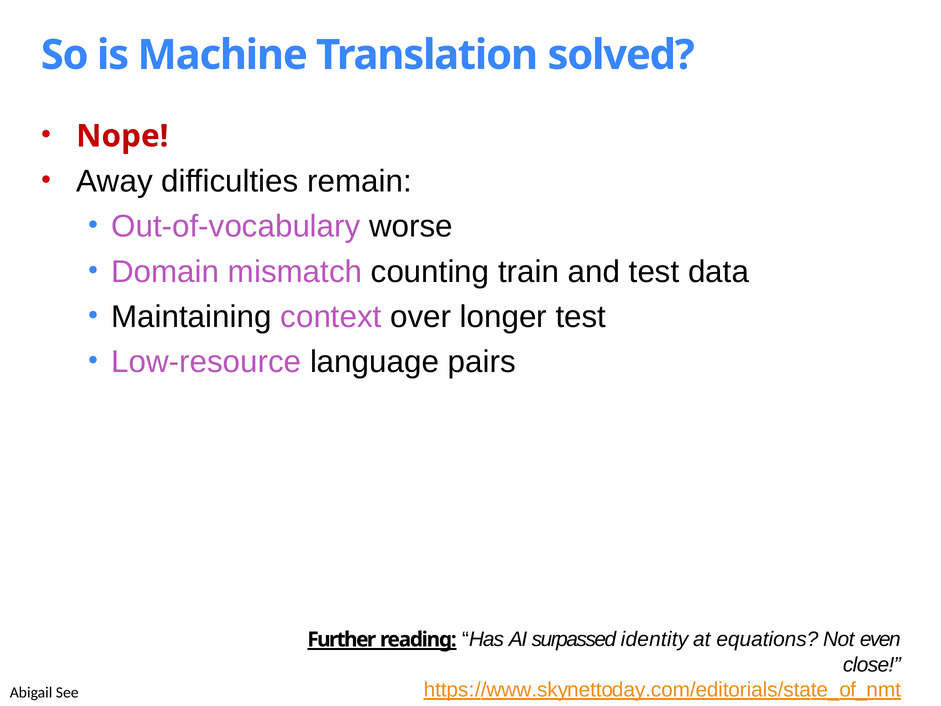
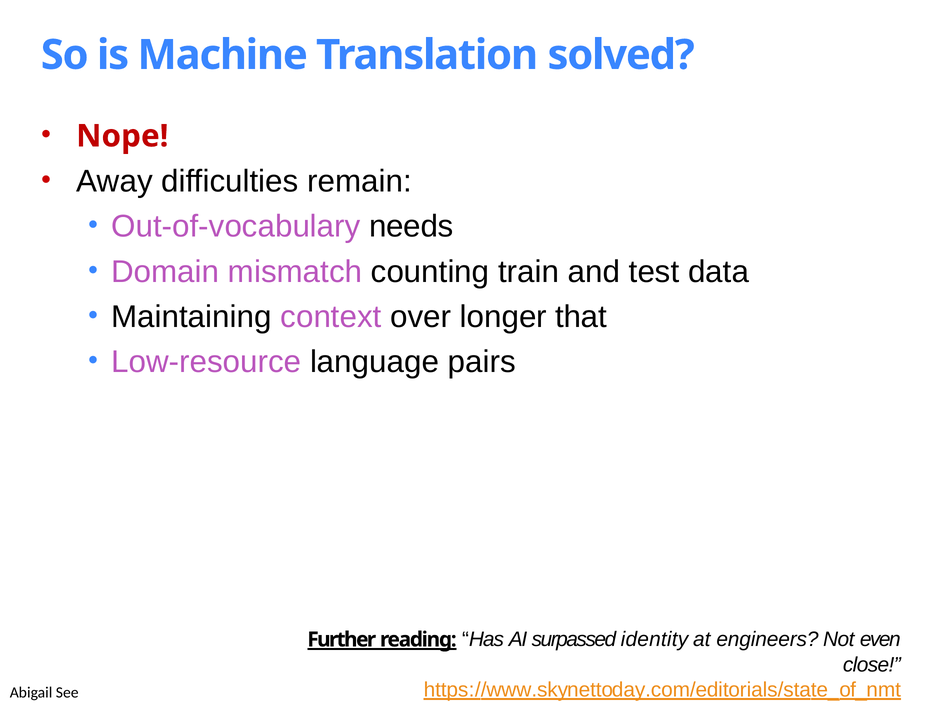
worse: worse -> needs (411, 226)
longer test: test -> that (581, 317)
equations: equations -> engineers (767, 639)
